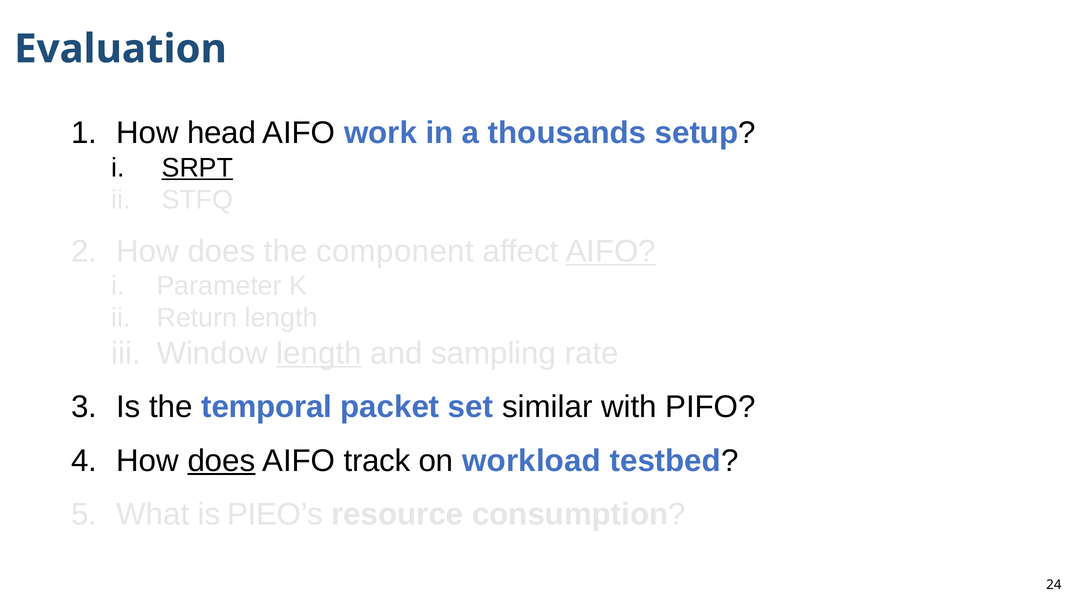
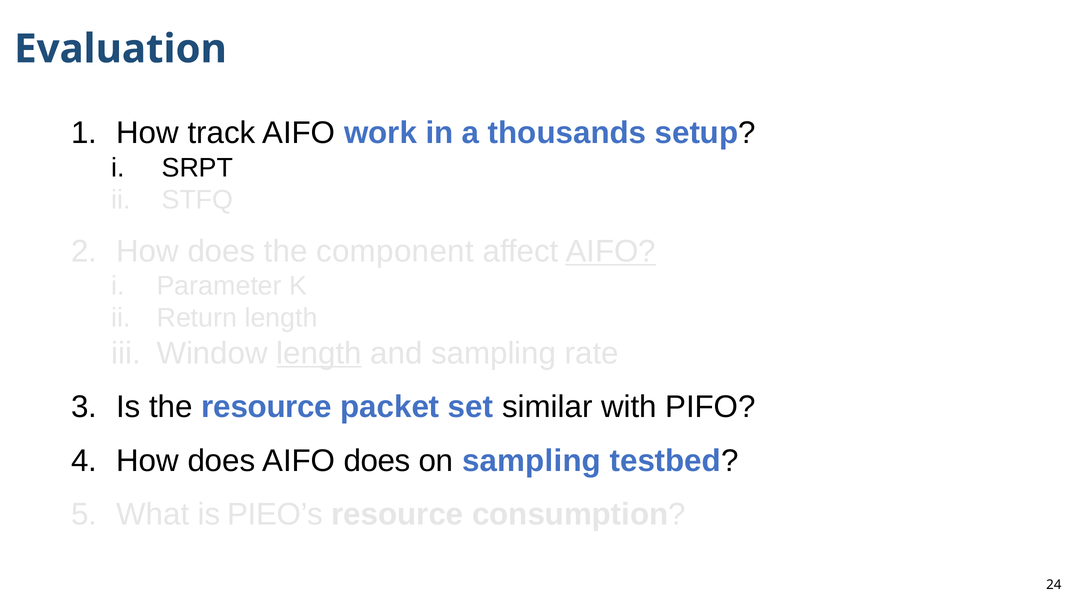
head: head -> track (221, 133)
SRPT underline: present -> none (197, 168)
the temporal: temporal -> resource (267, 407)
does underline: present -> none (221, 461)
AIFO track: track -> does (377, 461)
on workload: workload -> sampling (532, 461)
